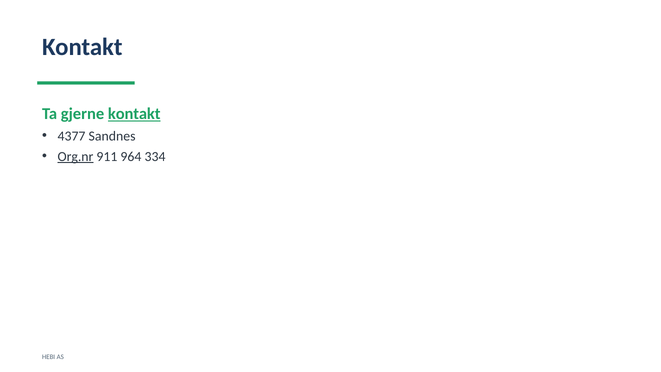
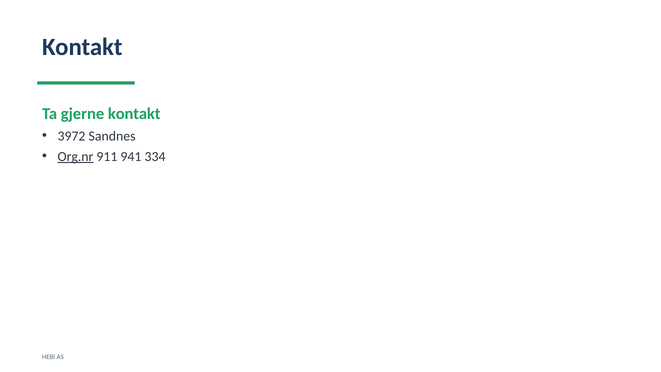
kontakt underline: present -> none (134, 114)
4377: 4377 -> 3972 (72, 136)
964: 964 -> 941 (131, 157)
